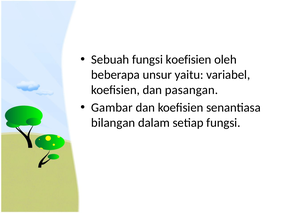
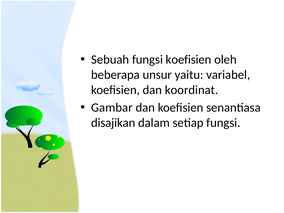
pasangan: pasangan -> koordinat (192, 90)
bilangan: bilangan -> disajikan (113, 123)
